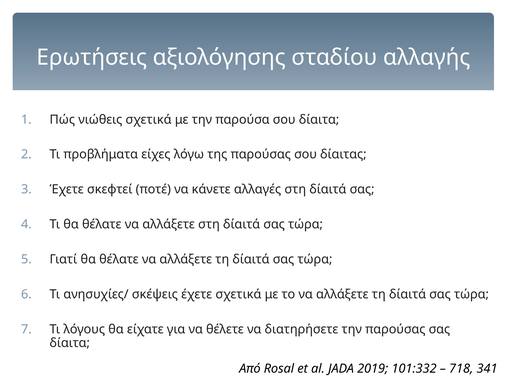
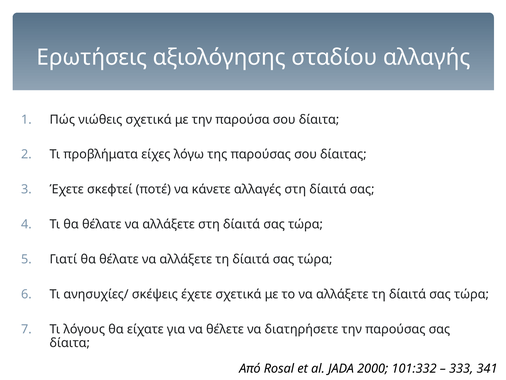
2019: 2019 -> 2000 (373, 368)
718: 718 -> 333 (461, 368)
